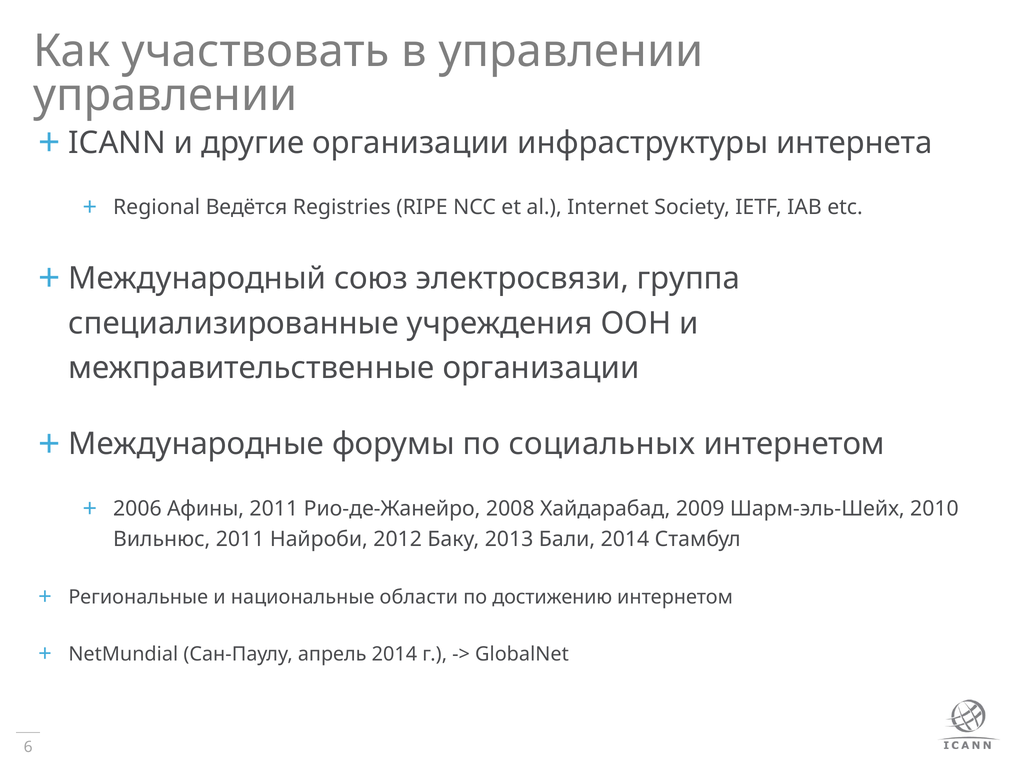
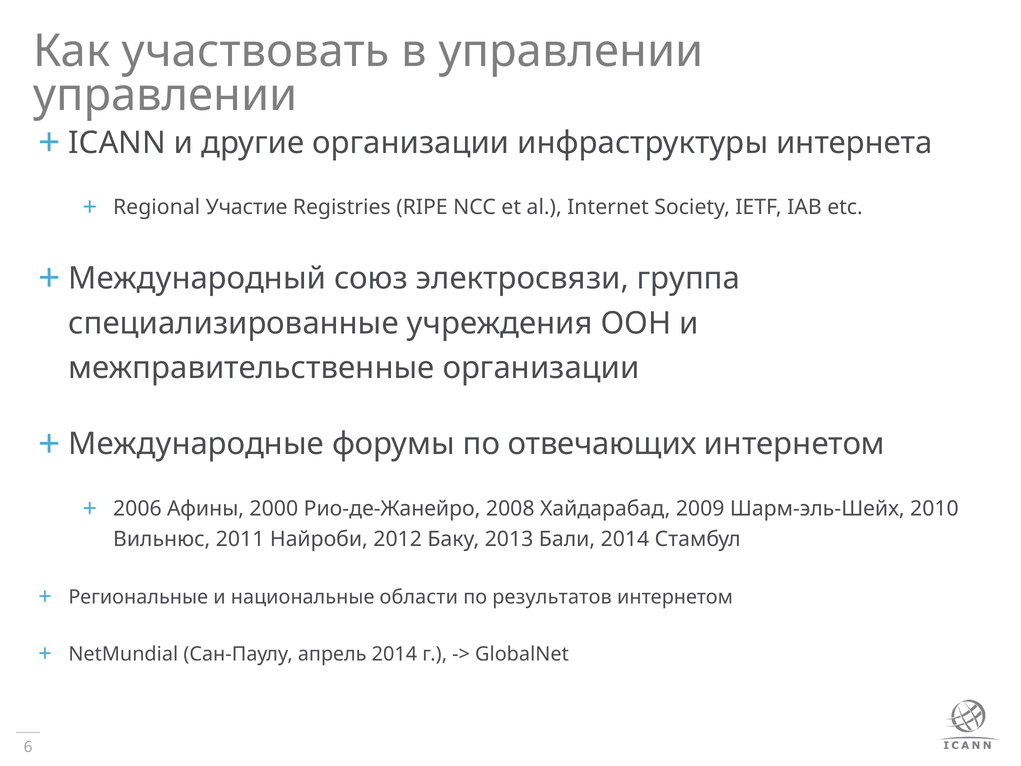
Ведётся: Ведётся -> Участие (247, 207)
социальных: социальных -> отвечающих (602, 444)
Афины 2011: 2011 -> 2000 (274, 509)
достижению: достижению -> результатов (552, 597)
